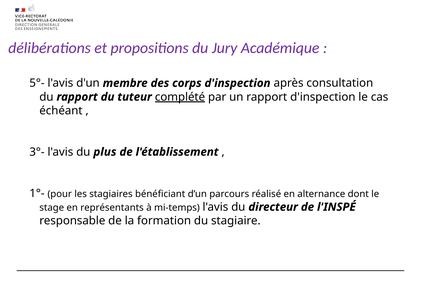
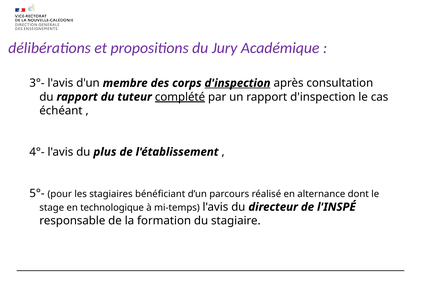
5°-: 5°- -> 3°- (37, 83)
d'inspection underline: none -> present (237, 83)
3°-: 3°- -> 4°- (37, 152)
1°-: 1°- -> 5°- (37, 194)
représentants: représentants -> technologique (112, 208)
